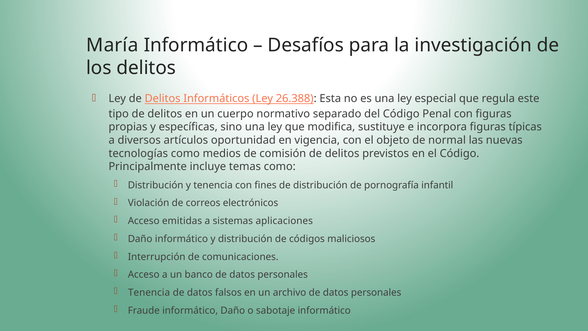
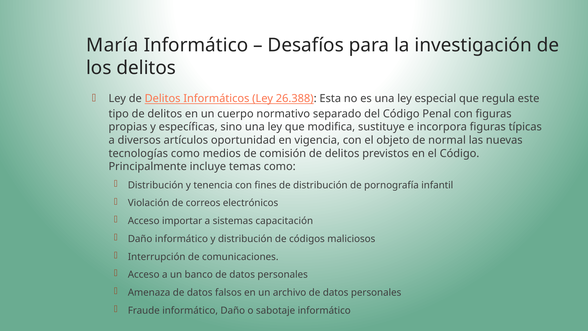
emitidas: emitidas -> importar (182, 221)
aplicaciones: aplicaciones -> capacitación (284, 221)
Tenencia: Tenencia -> Amenaza (149, 292)
